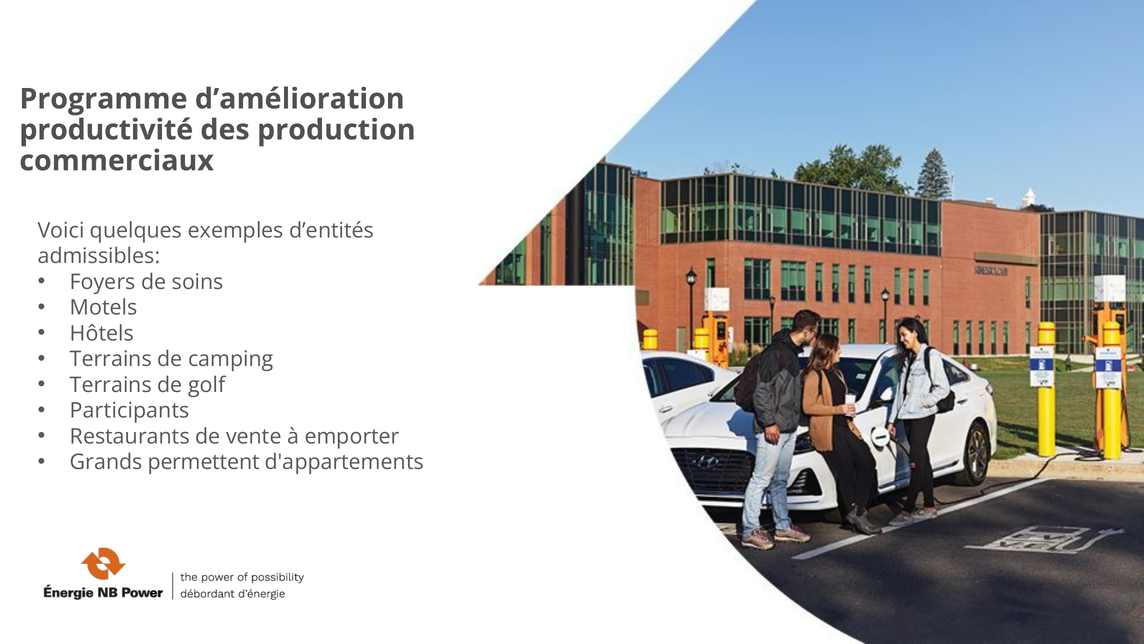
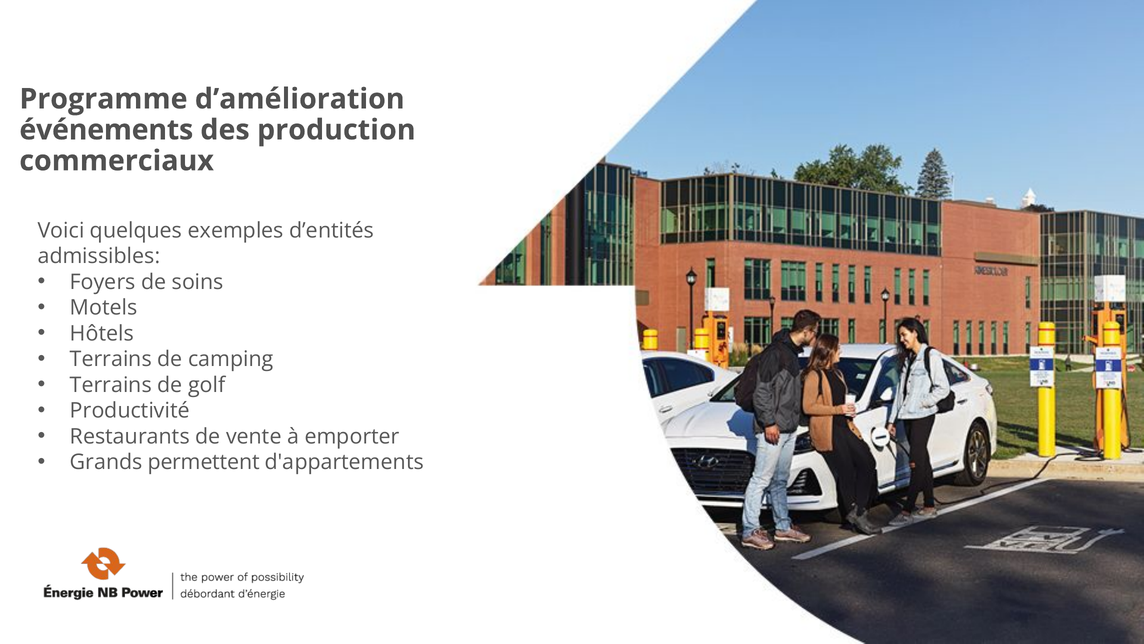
productivité: productivité -> événements (106, 130)
Participants: Participants -> Productivité (130, 410)
